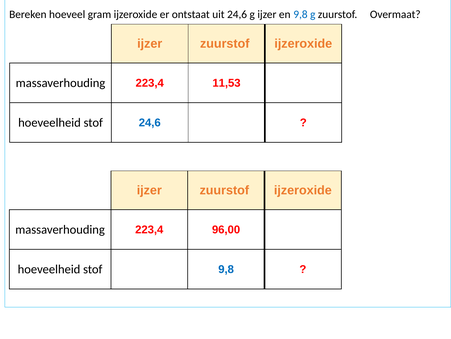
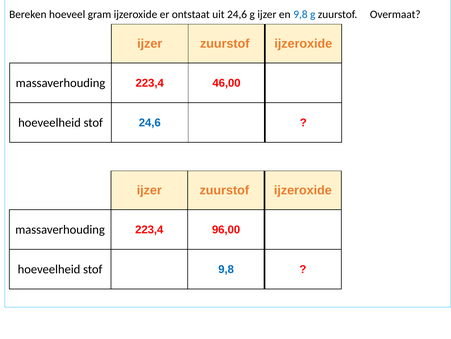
11,53: 11,53 -> 46,00 (227, 83)
